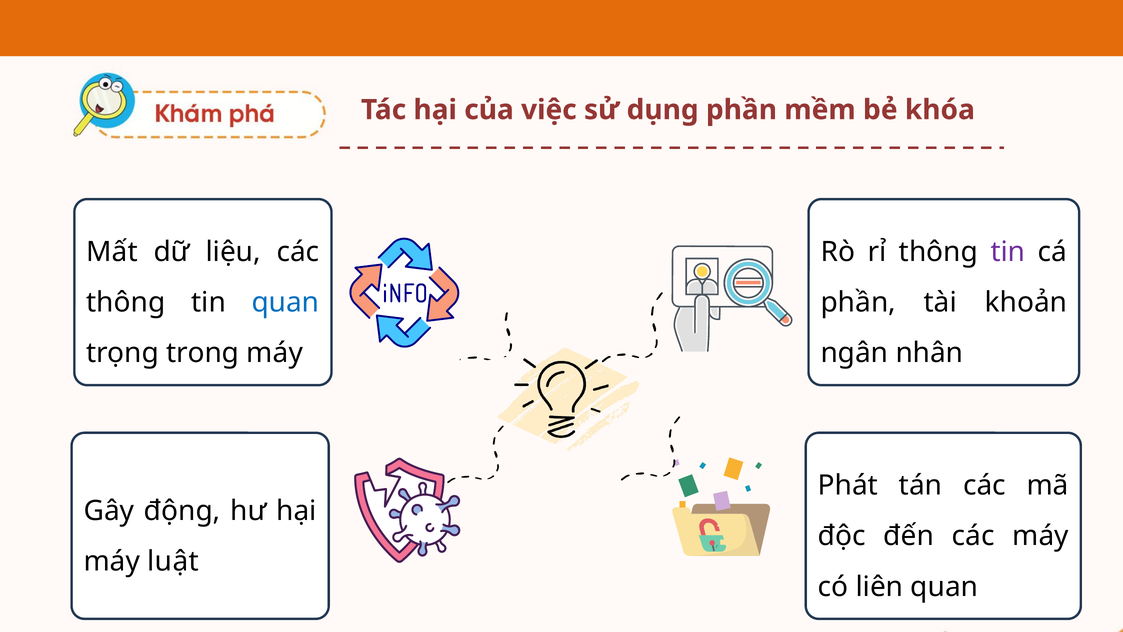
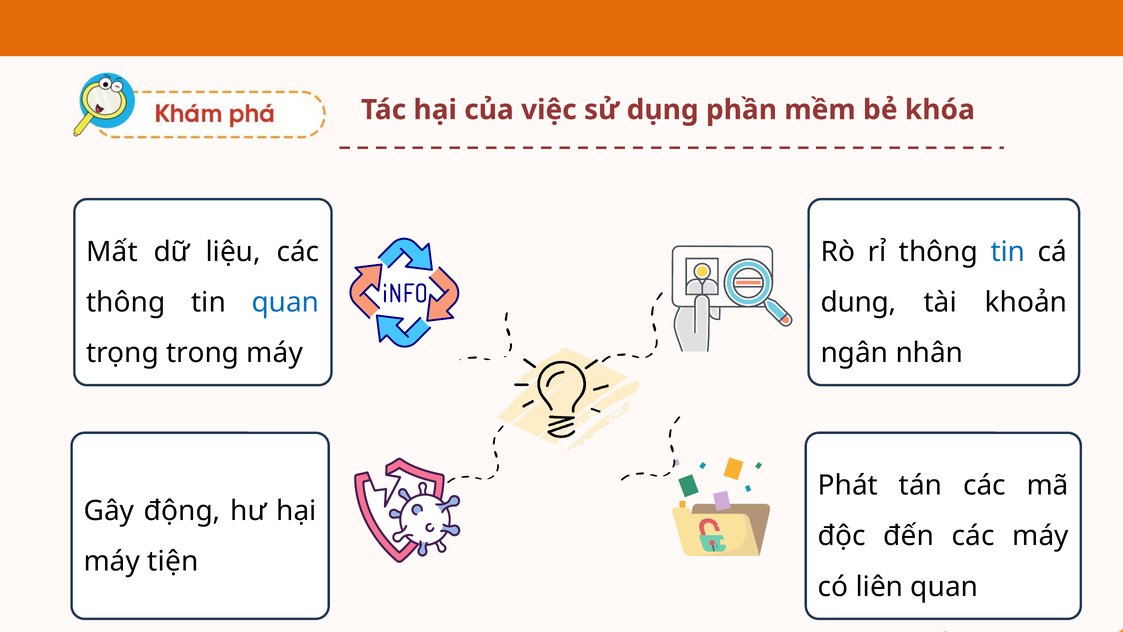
tin colour: purple -> blue (1008, 252)
phần: phần -> dung (858, 302)
luật: luật -> tiện (173, 561)
